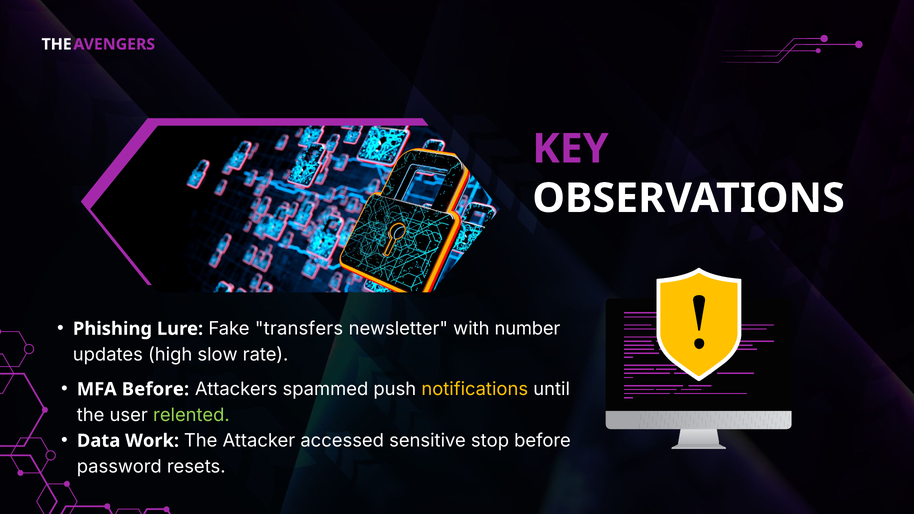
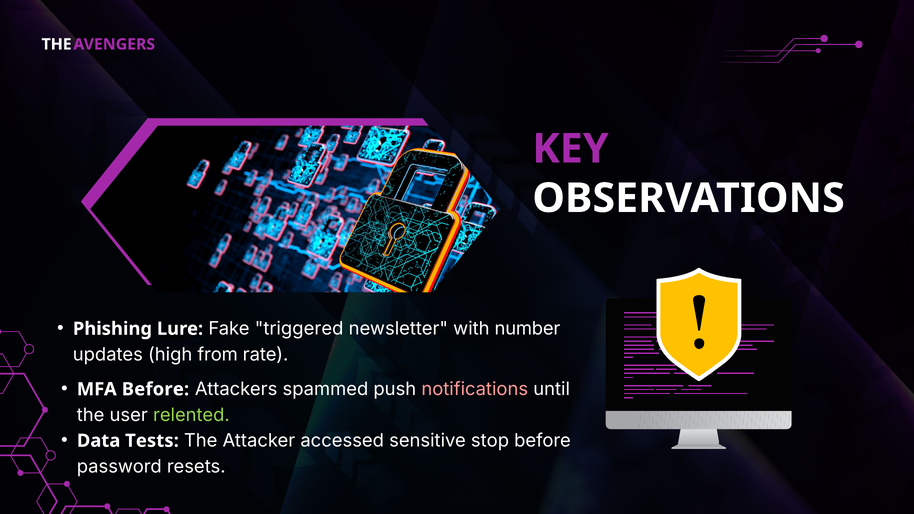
transfers: transfers -> triggered (299, 329)
slow: slow -> from (218, 355)
notifications colour: yellow -> pink (475, 389)
Work: Work -> Tests (152, 441)
